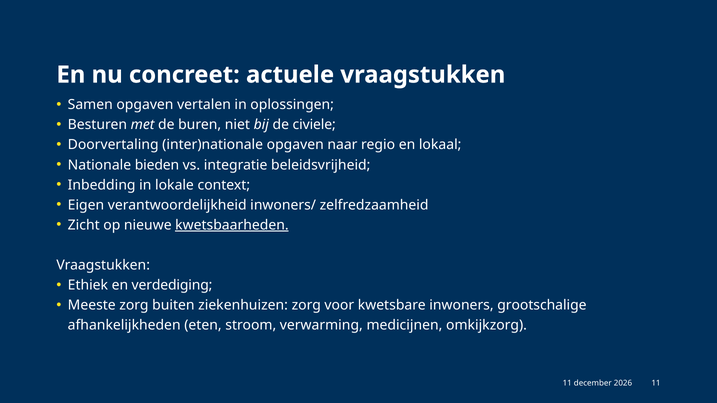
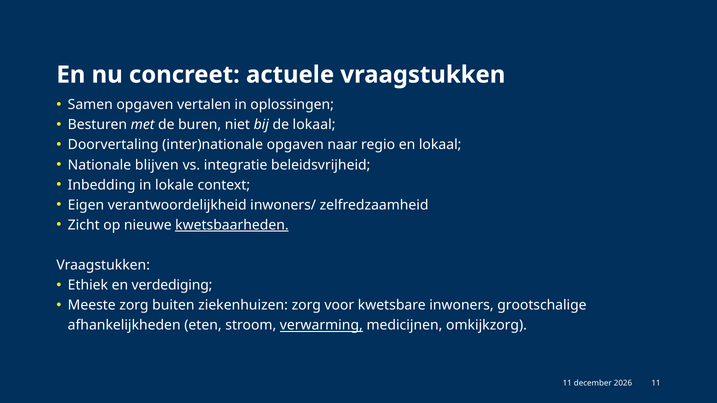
de civiele: civiele -> lokaal (314, 125)
bieden: bieden -> blijven (157, 165)
verwarming underline: none -> present (321, 326)
